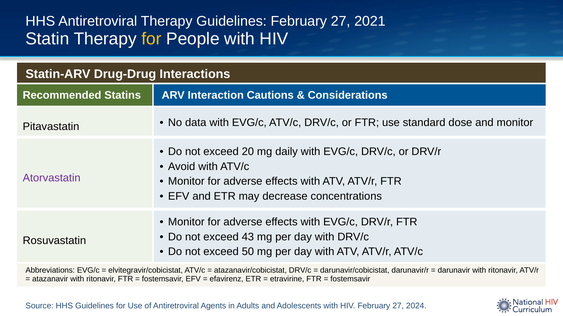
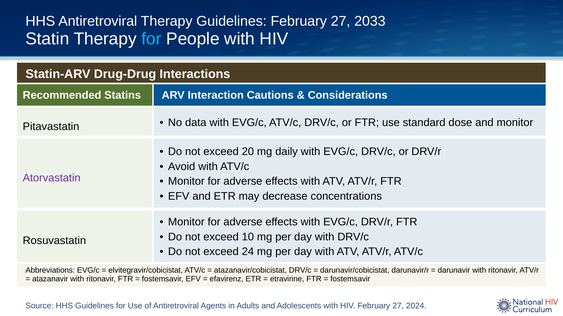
2021: 2021 -> 2033 (370, 21)
for colour: yellow -> light blue (151, 39)
43: 43 -> 10 (248, 237)
50: 50 -> 24 (248, 252)
